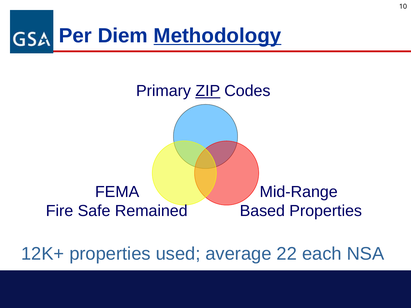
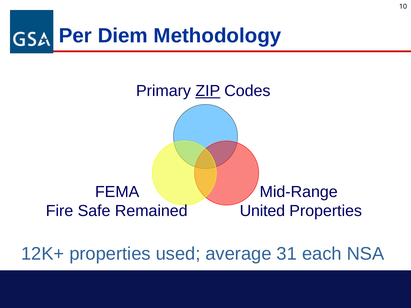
Methodology underline: present -> none (217, 36)
Based: Based -> United (262, 211)
22: 22 -> 31 (287, 254)
